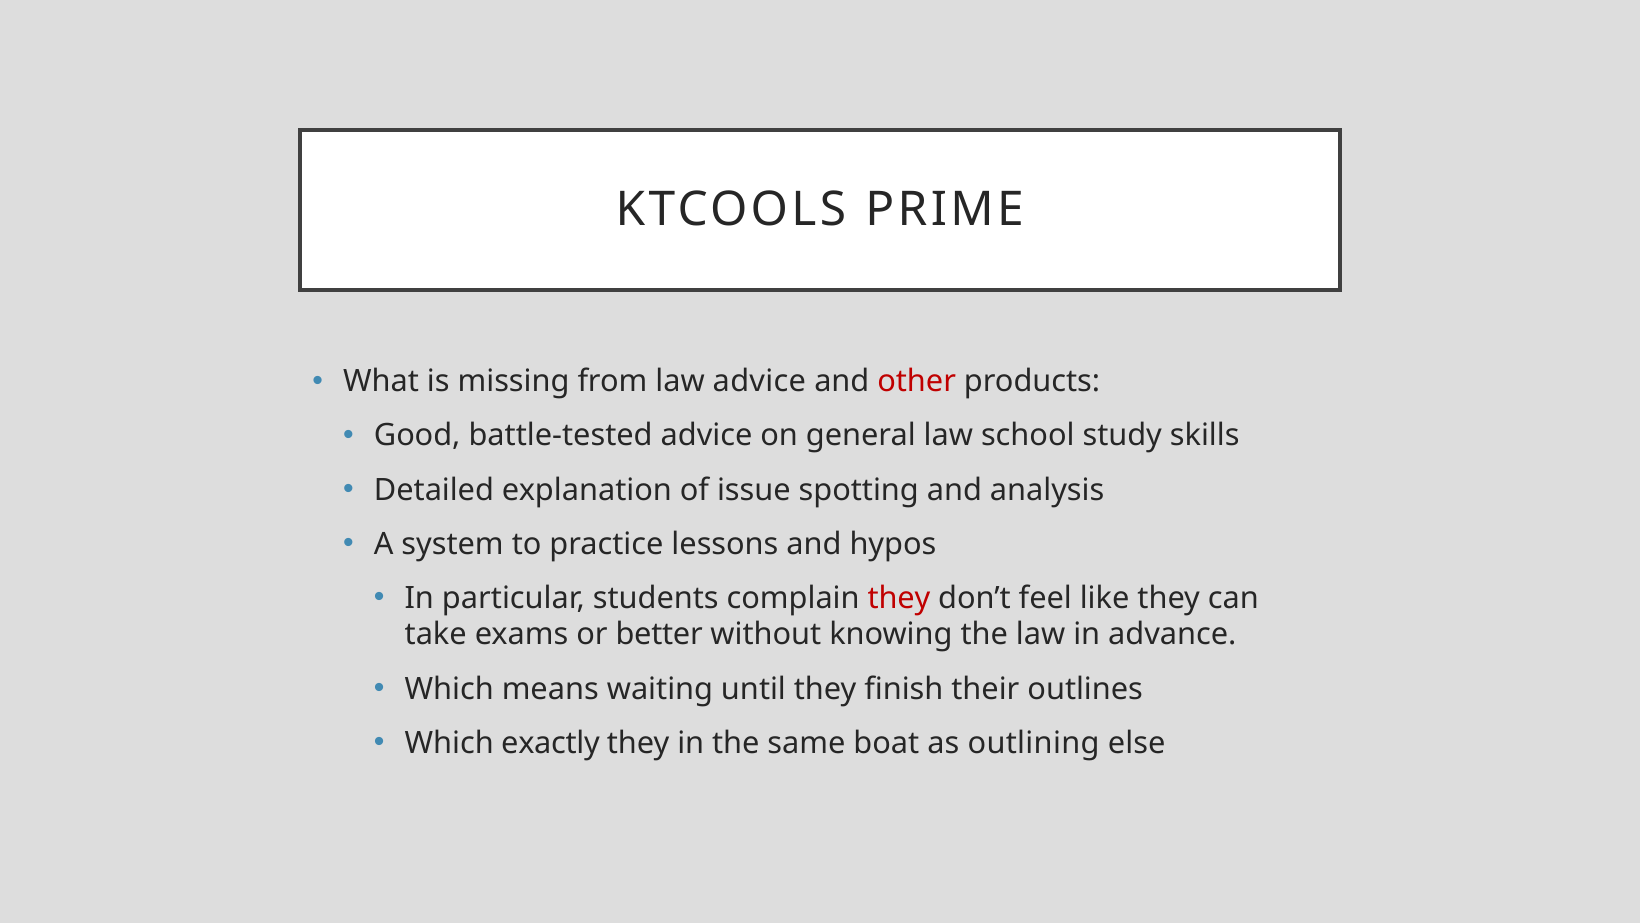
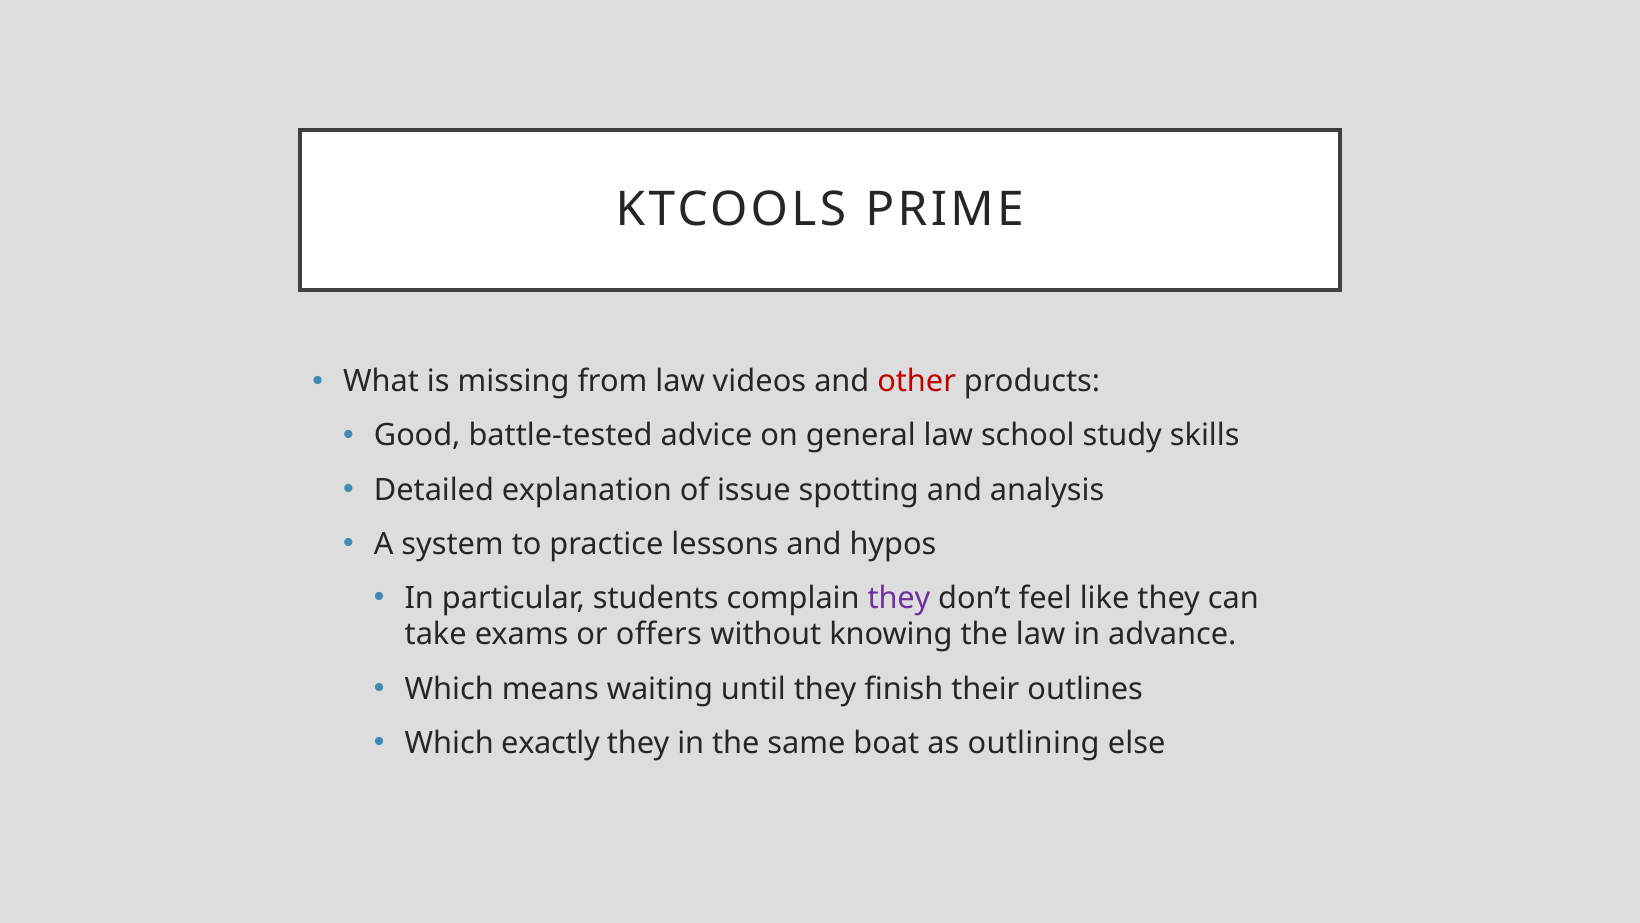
law advice: advice -> videos (759, 382)
they colour: red -> purple (899, 598)
better: better -> offers (659, 634)
